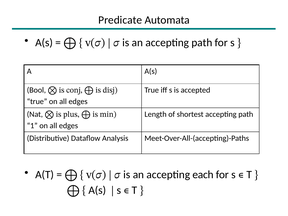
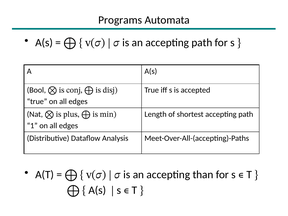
Predicate: Predicate -> Programs (120, 20)
each: each -> than (203, 175)
